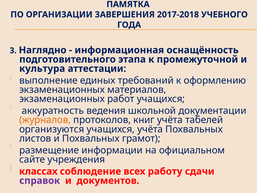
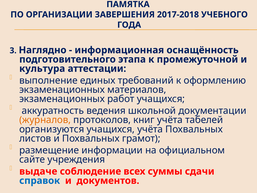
классах: классах -> выдаче (38, 171)
работу: работу -> суммы (165, 171)
справок colour: purple -> blue (40, 180)
